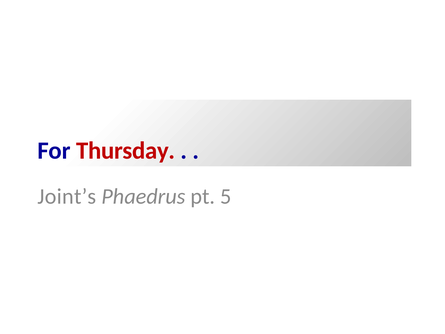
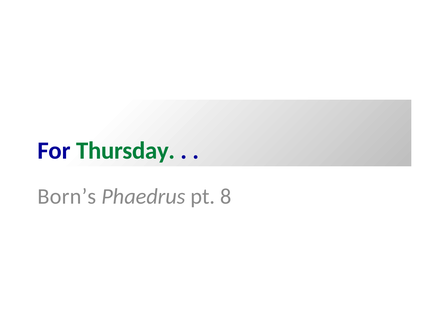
Thursday colour: red -> green (126, 151)
Joint’s: Joint’s -> Born’s (67, 196)
5: 5 -> 8 (226, 196)
